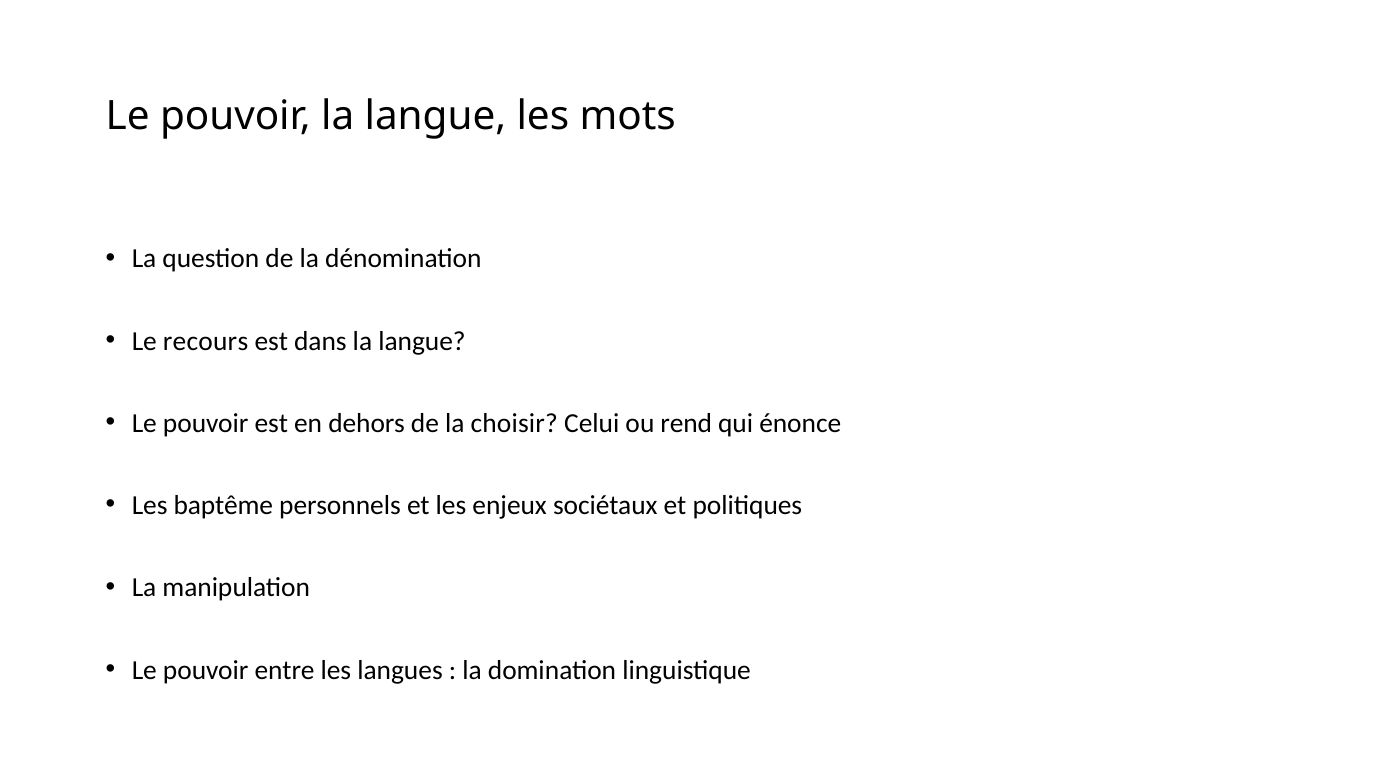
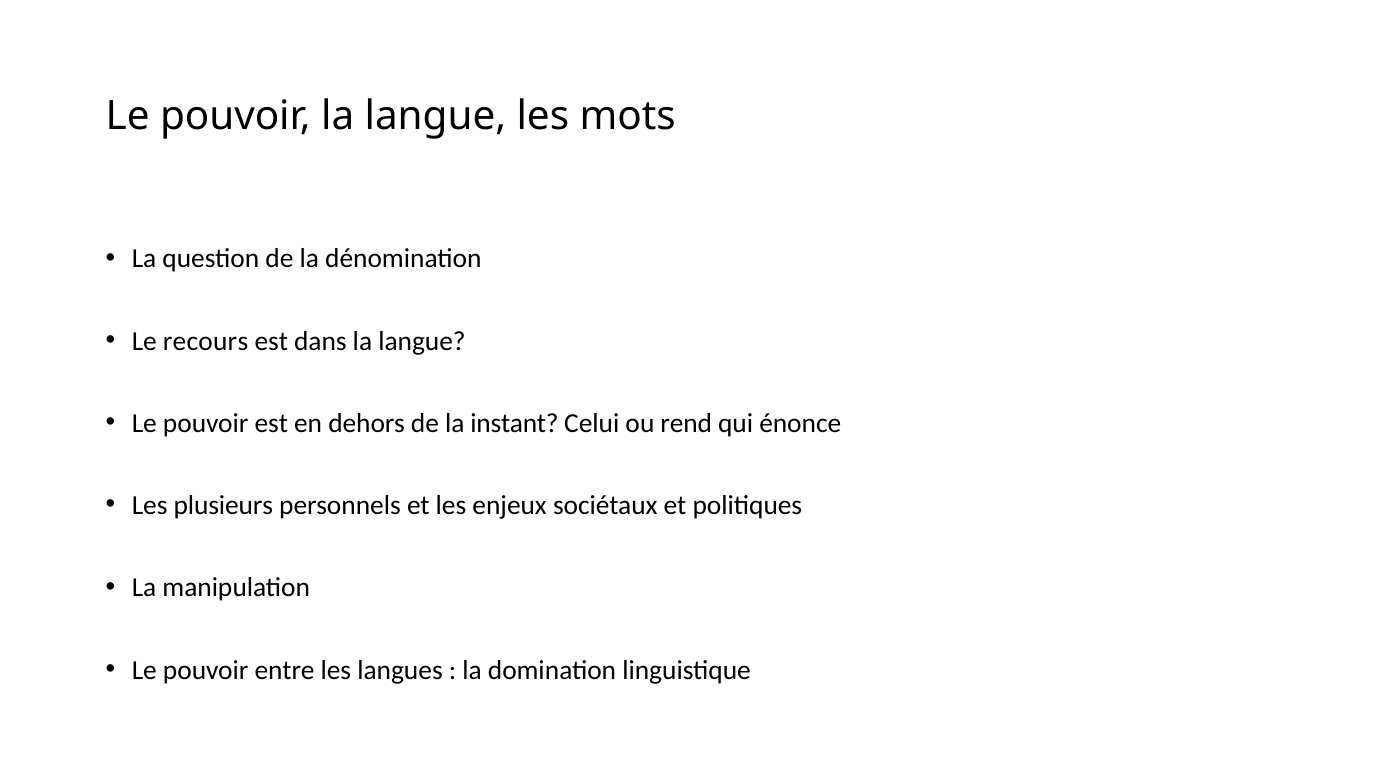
choisir: choisir -> instant (514, 423)
baptême: baptême -> plusieurs (223, 506)
